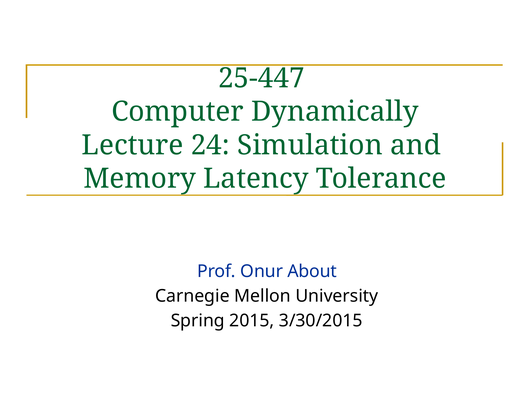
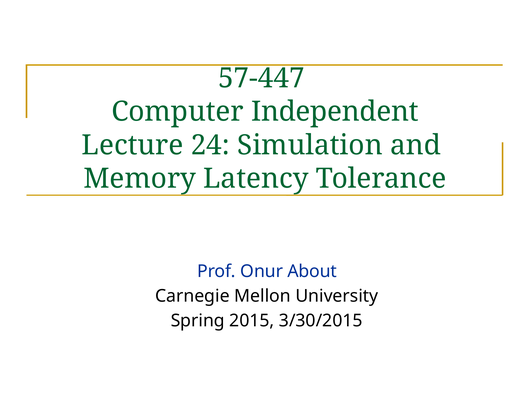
25-447: 25-447 -> 57-447 (261, 78)
Dynamically: Dynamically -> Independent (335, 112)
